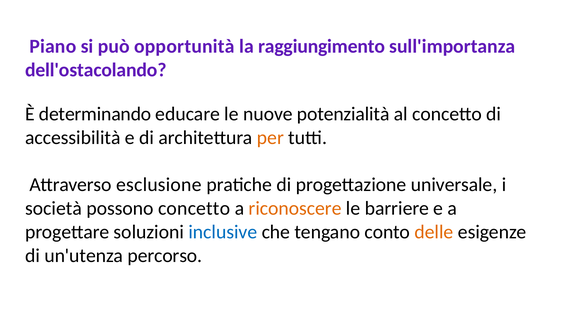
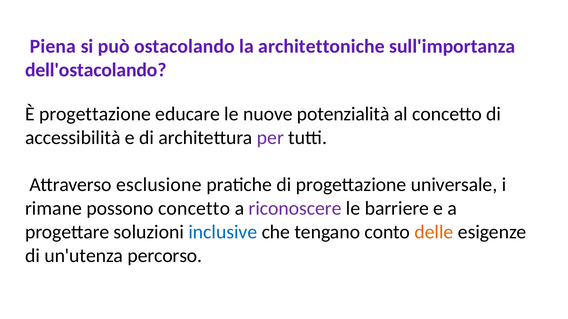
Piano: Piano -> Piena (53, 47)
opportunità: opportunità -> ostacolando (184, 47)
raggiungimento: raggiungimento -> architettoniche (322, 47)
È determinando: determinando -> progettazione (95, 114)
per colour: orange -> purple (270, 138)
società: società -> rimane (53, 209)
riconoscere colour: orange -> purple (295, 209)
